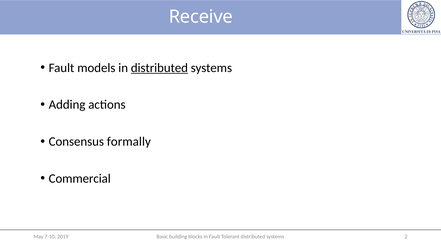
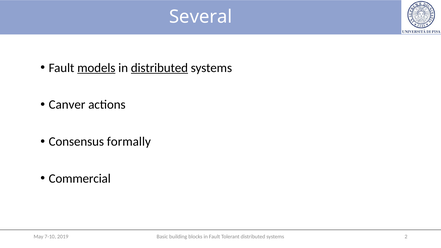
Receive: Receive -> Several (201, 17)
models underline: none -> present (96, 68)
Adding: Adding -> Canver (67, 105)
